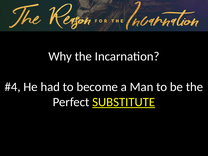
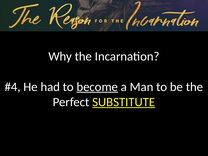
become underline: none -> present (97, 87)
